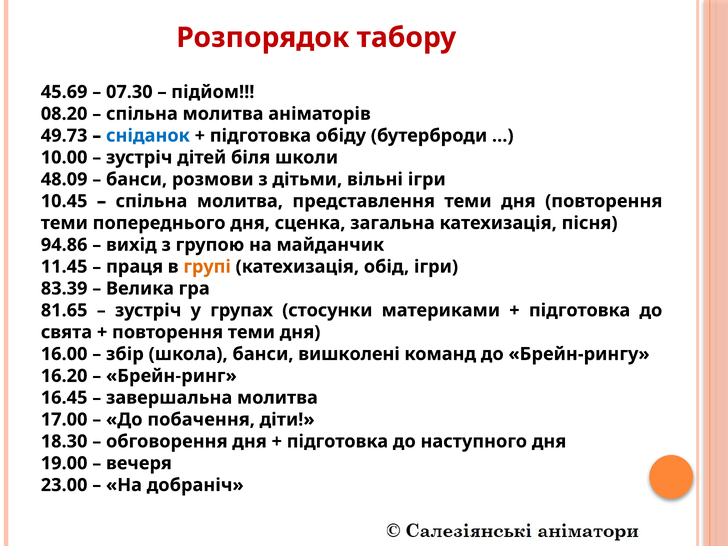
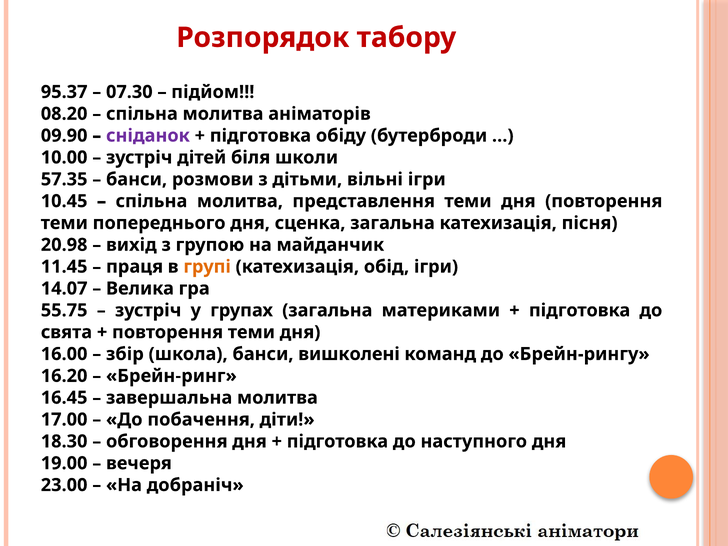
45.69: 45.69 -> 95.37 (64, 92)
49.73: 49.73 -> 09.90 (64, 136)
сніданок colour: blue -> purple (148, 136)
48.09: 48.09 -> 57.35 (64, 179)
94.86: 94.86 -> 20.98 (64, 245)
83.39: 83.39 -> 14.07 (64, 289)
81.65: 81.65 -> 55.75 (64, 310)
групах стосунки: стосунки -> загальна (327, 310)
